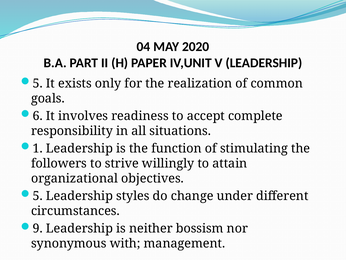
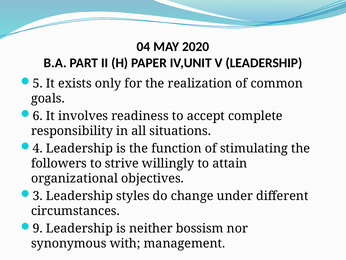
1: 1 -> 4 (38, 148)
5: 5 -> 3 (38, 196)
